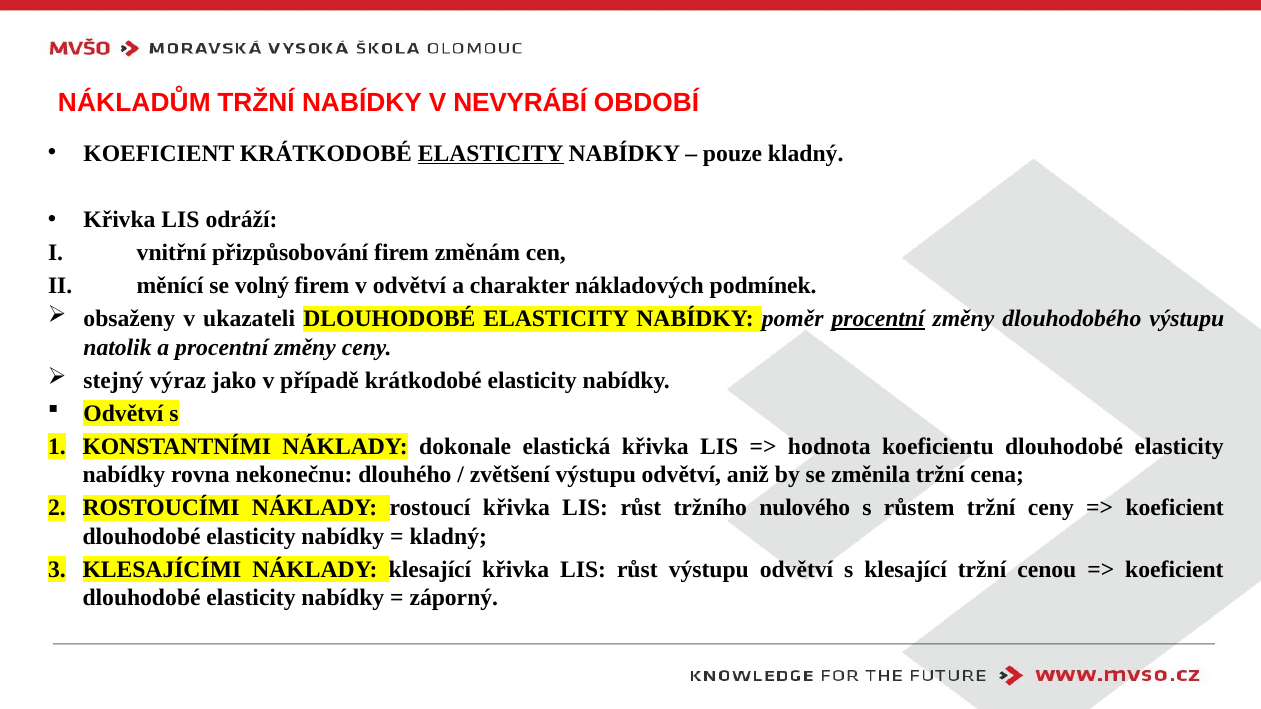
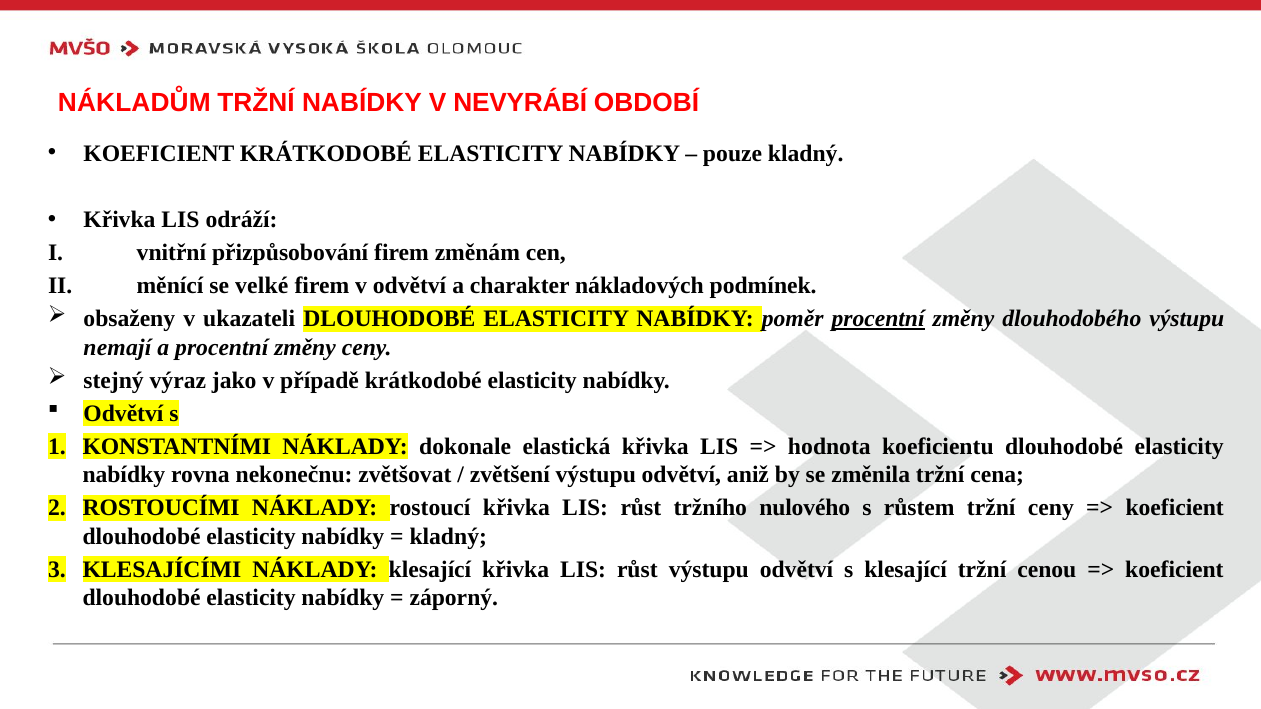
ELASTICITY underline: present -> none (491, 153)
volný: volný -> velké (262, 286)
natolik: natolik -> nemají (117, 347)
dlouhého: dlouhého -> zvětšovat (405, 475)
